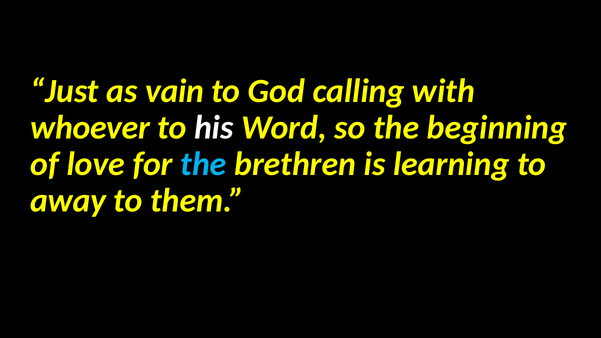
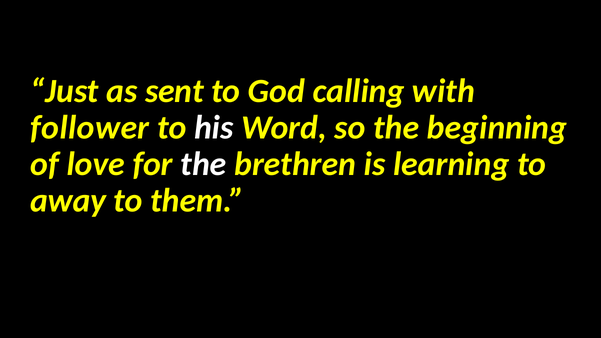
vain: vain -> sent (174, 91)
whoever: whoever -> follower (90, 128)
the colour: light blue -> white (204, 164)
